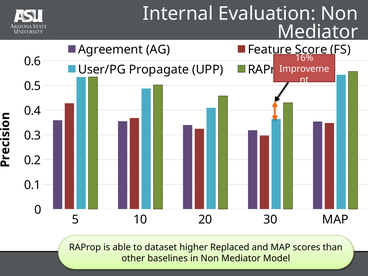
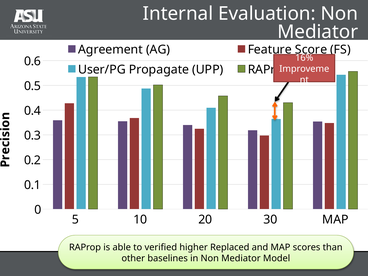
dataset: dataset -> verified (161, 247)
